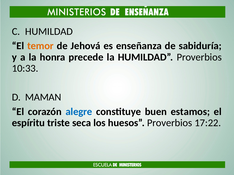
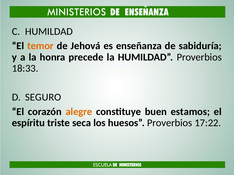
10:33: 10:33 -> 18:33 (25, 68)
MAMAN: MAMAN -> SEGURO (43, 97)
alegre colour: blue -> orange (79, 112)
